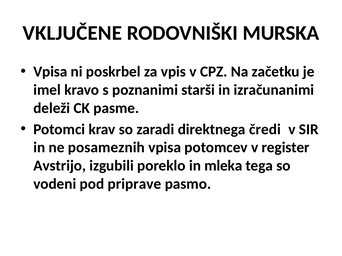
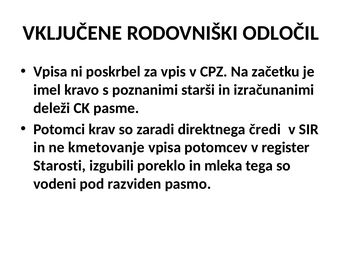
MURSKA: MURSKA -> ODLOČIL (281, 33)
posameznih: posameznih -> kmetovanje (106, 148)
Avstrijo: Avstrijo -> Starosti (60, 166)
priprave: priprave -> razviden (134, 184)
